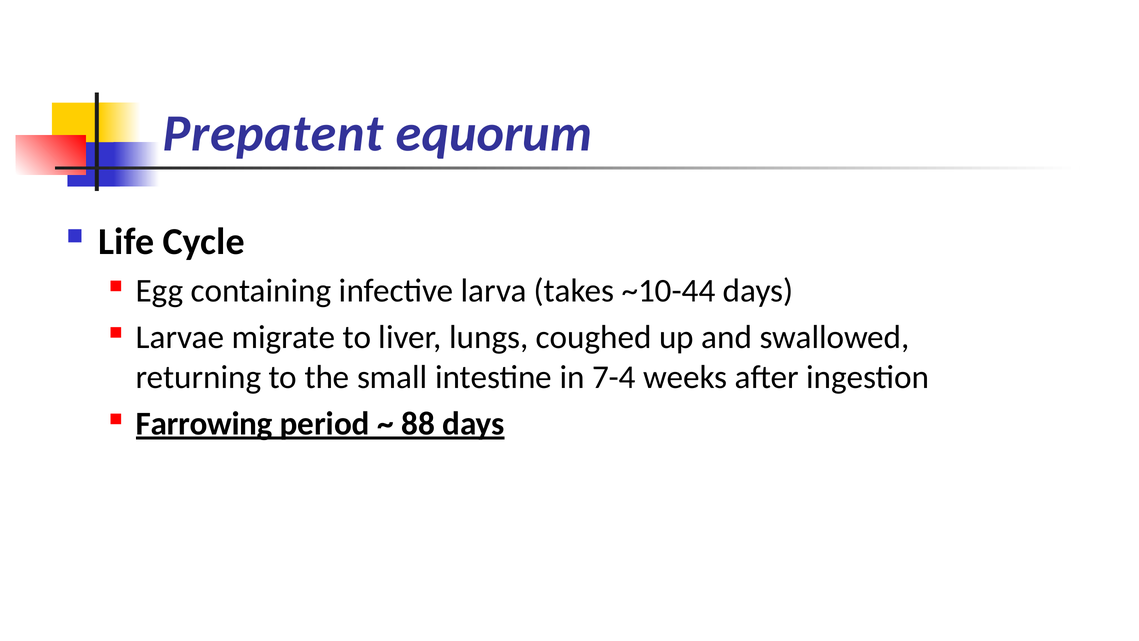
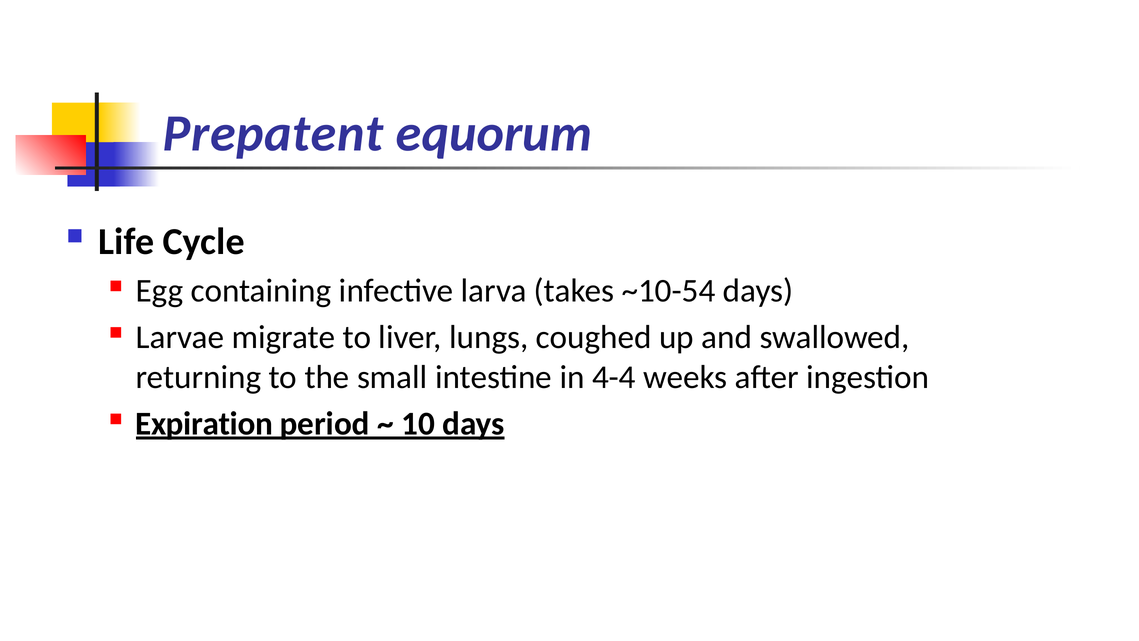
~10-44: ~10-44 -> ~10-54 (668, 291)
7-4: 7-4 -> 4-4 (614, 377)
Farrowing: Farrowing -> Expiration (204, 424)
88: 88 -> 10 (418, 424)
